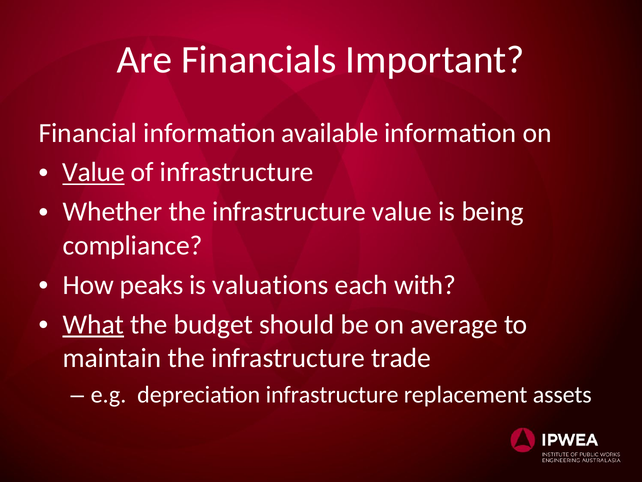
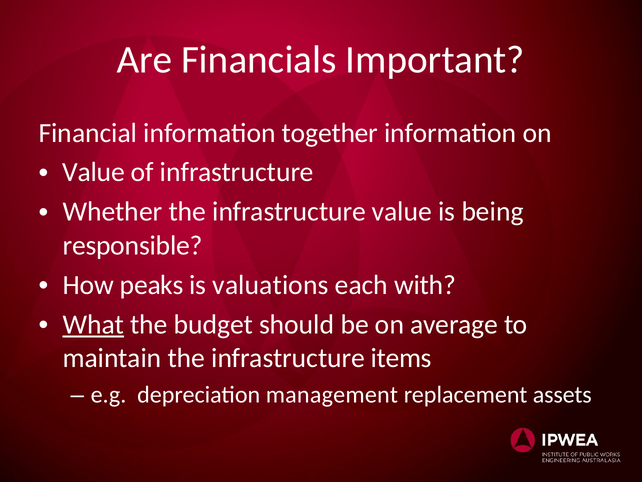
available: available -> together (330, 133)
Value underline: present -> none (94, 172)
compliance: compliance -> responsible (133, 245)
trade: trade -> items (401, 358)
depreciation infrastructure: infrastructure -> management (332, 394)
